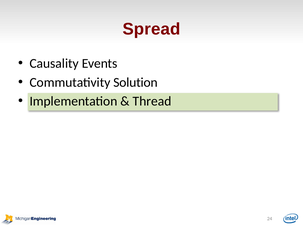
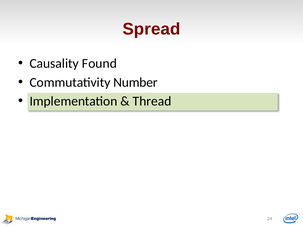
Events: Events -> Found (99, 64)
Solution: Solution -> Number (135, 82)
